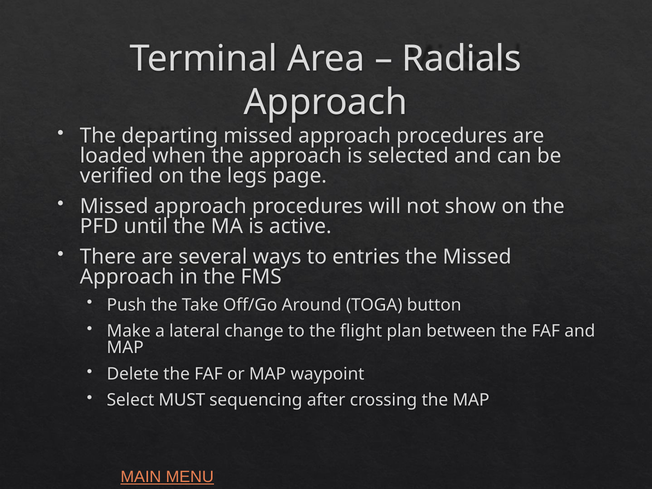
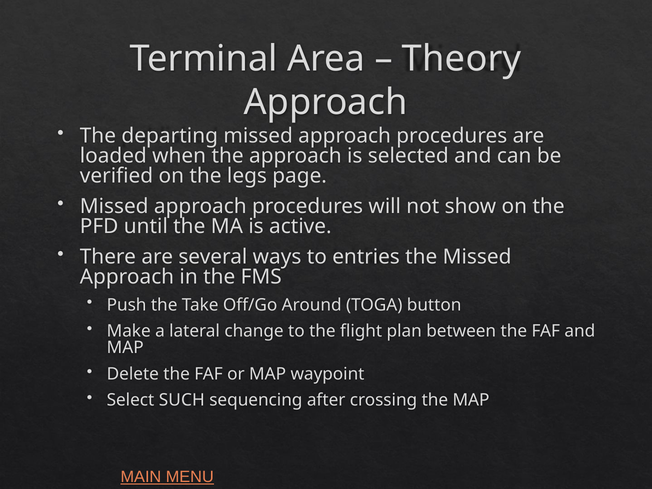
Radials: Radials -> Theory (462, 59)
MUST: MUST -> SUCH (182, 400)
